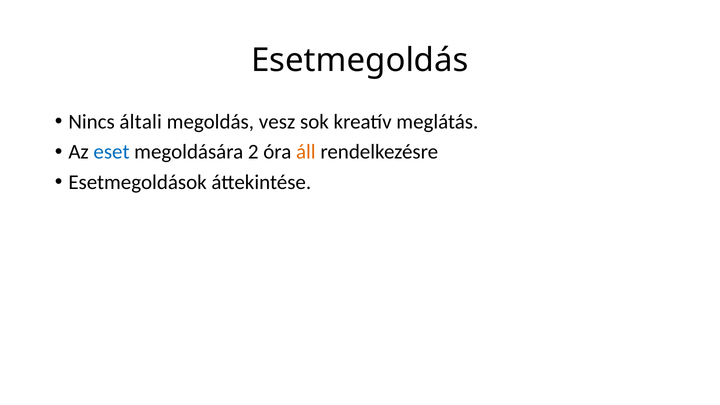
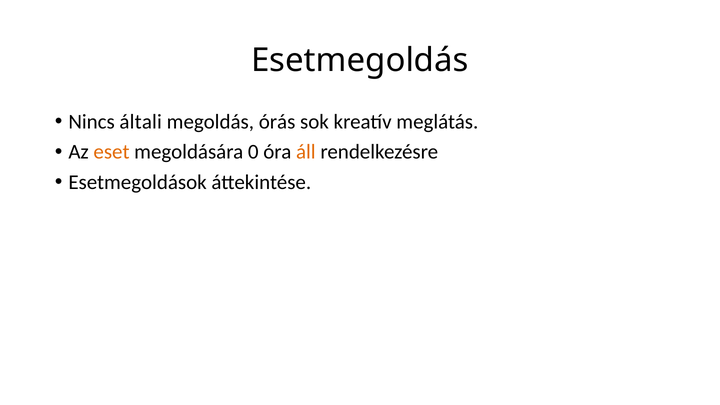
vesz: vesz -> órás (277, 122)
eset colour: blue -> orange (112, 152)
2: 2 -> 0 (253, 152)
